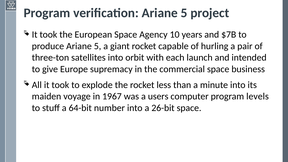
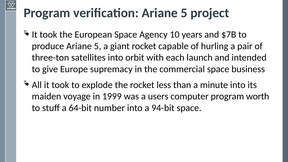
1967: 1967 -> 1999 (112, 96)
levels: levels -> worth (258, 96)
26-bit: 26-bit -> 94-bit (163, 108)
